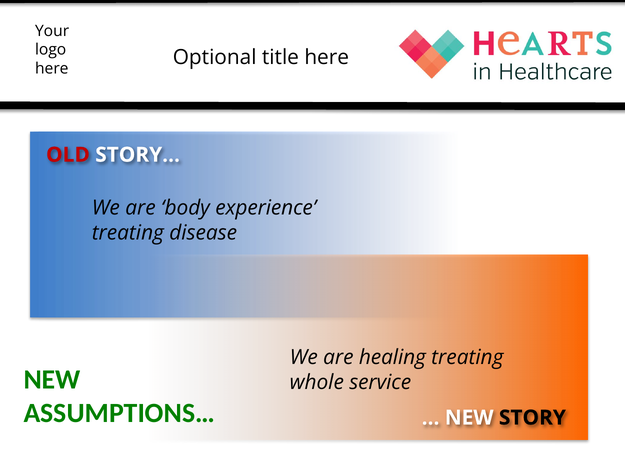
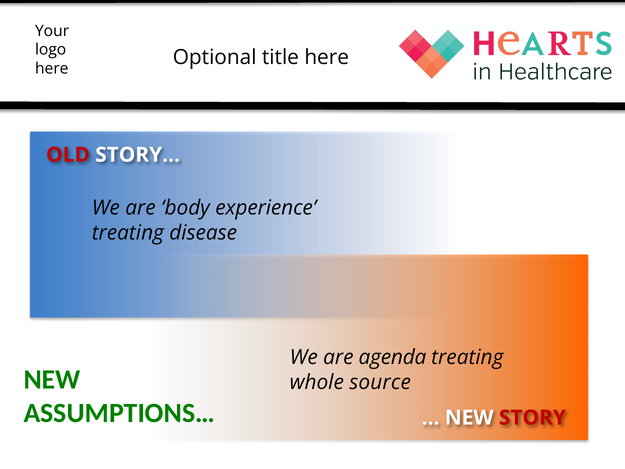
healing: healing -> agenda (392, 357)
service: service -> source (380, 382)
STORY colour: black -> red (532, 417)
